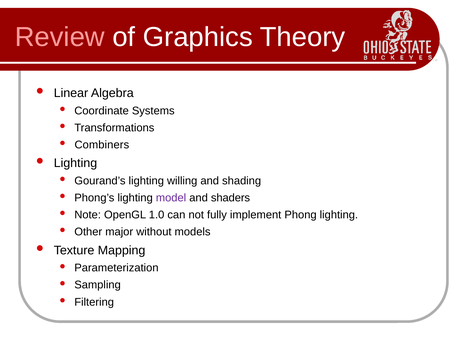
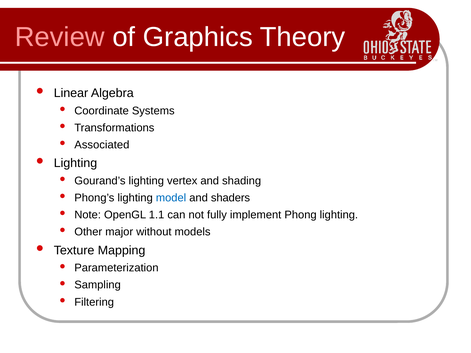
Combiners: Combiners -> Associated (102, 145)
willing: willing -> vertex (182, 181)
model colour: purple -> blue (171, 198)
1.0: 1.0 -> 1.1 (157, 215)
